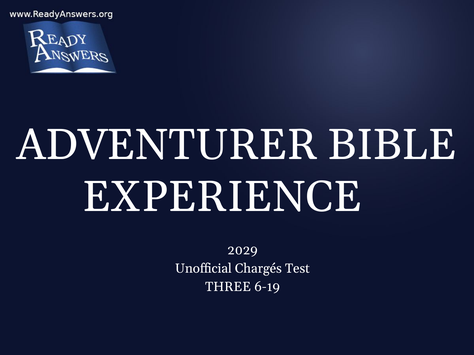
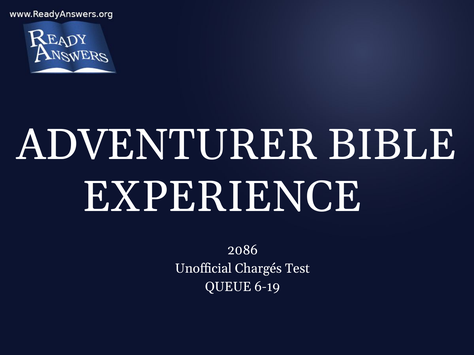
2029: 2029 -> 2086 (243, 250)
THREE: THREE -> QUEUE (228, 287)
